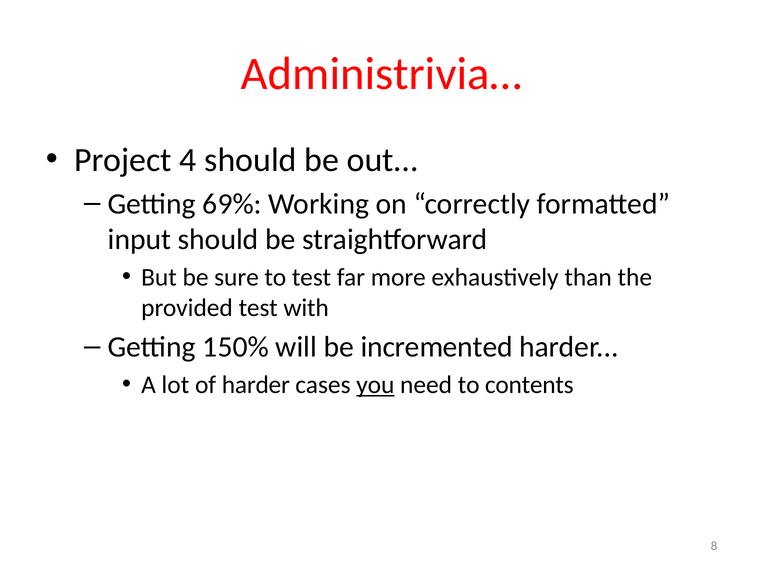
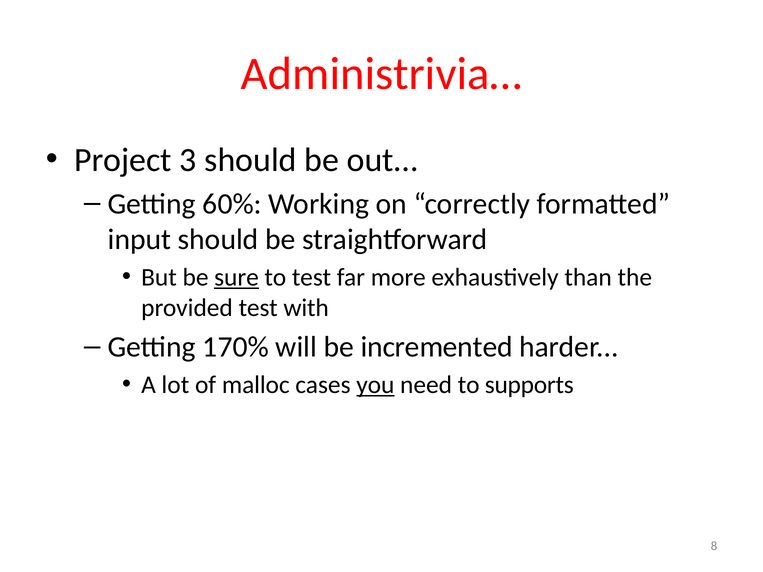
4: 4 -> 3 (188, 160)
69%: 69% -> 60% (232, 204)
sure underline: none -> present (237, 277)
150%: 150% -> 170% (236, 347)
of harder: harder -> malloc (256, 385)
contents: contents -> supports (529, 385)
